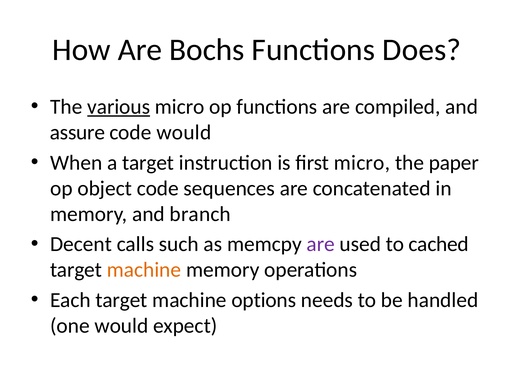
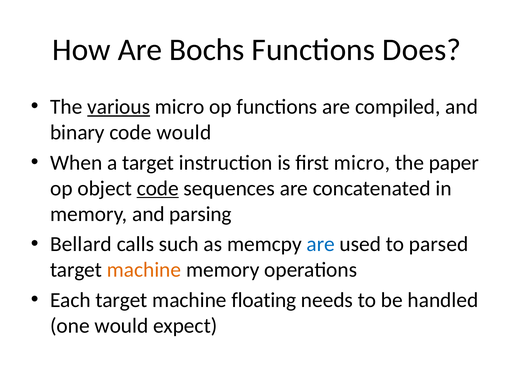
assure: assure -> binary (77, 133)
code underline: none -> present (158, 189)
branch: branch -> parsing (200, 214)
Decent: Decent -> Bellard (81, 245)
are colour: purple -> blue (321, 245)
cached: cached -> parsed (439, 245)
options: options -> floating (264, 300)
